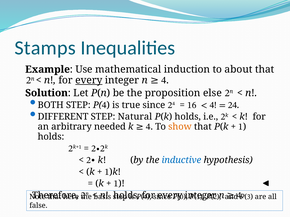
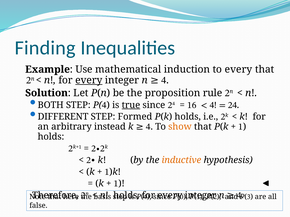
Stamps: Stamps -> Finding (45, 48)
to about: about -> every (238, 70)
else: else -> rule (213, 93)
true underline: none -> present (131, 105)
Natural: Natural -> Formed (135, 117)
needed: needed -> instead (110, 127)
inductive colour: blue -> orange (181, 160)
